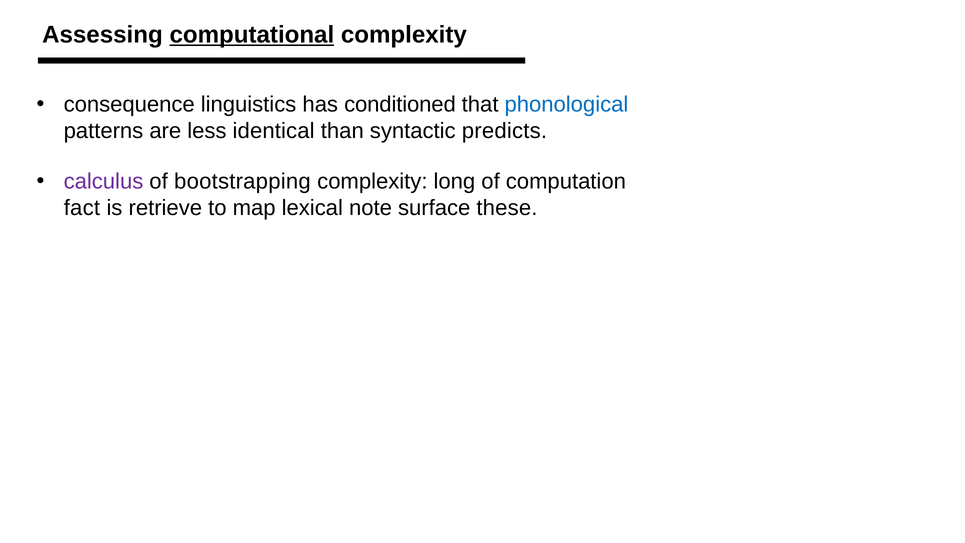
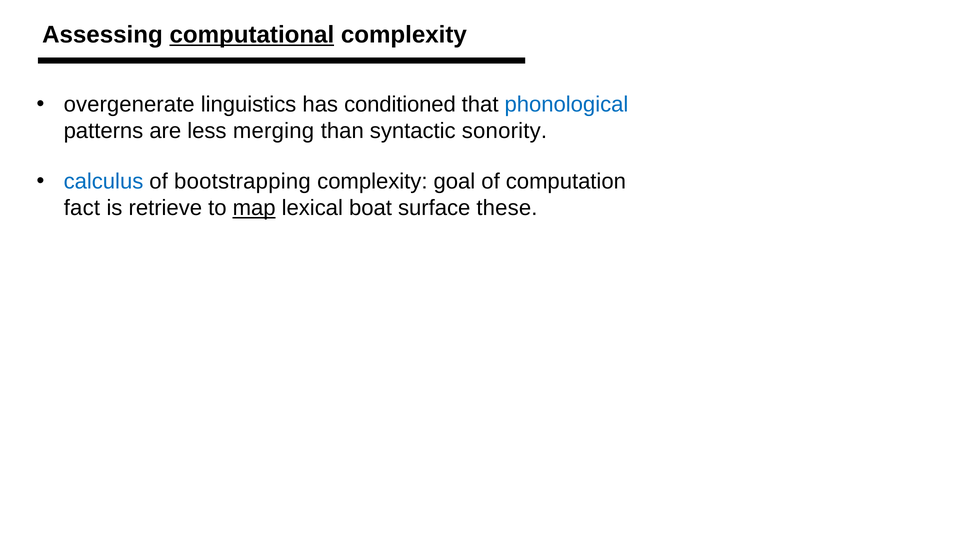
consequence: consequence -> overgenerate (129, 105)
identical: identical -> merging (274, 131)
predicts: predicts -> sonority (504, 131)
calculus colour: purple -> blue (103, 181)
long: long -> goal (454, 181)
map underline: none -> present (254, 208)
note: note -> boat (370, 208)
